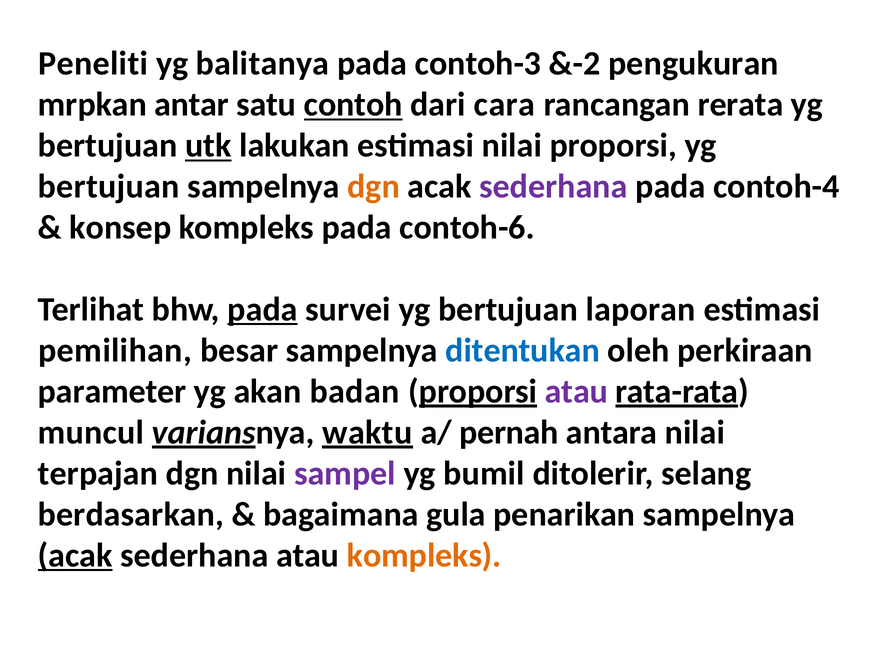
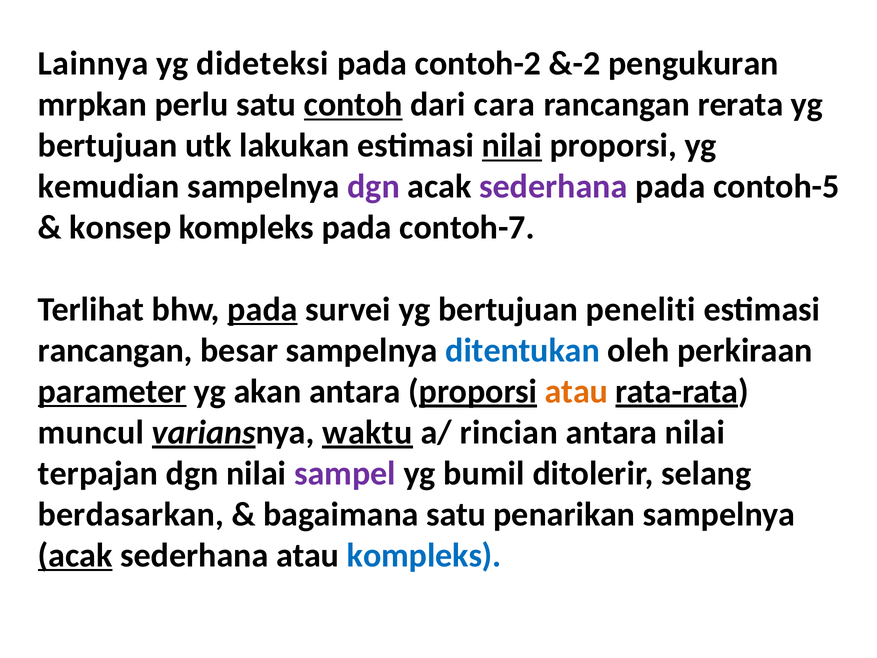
Peneliti: Peneliti -> Lainnya (93, 64)
balitanya: balitanya -> dideteksi (262, 64)
contoh-3: contoh-3 -> contoh-2 (478, 64)
antar: antar -> perlu (192, 105)
utk underline: present -> none (208, 146)
nilai underline: none -> present (512, 146)
bertujuan: bertujuan -> kemudian (109, 187)
dgn colour: orange -> purple (373, 187)
contoh-4: contoh-4 -> contoh-5 (776, 187)
contoh-6: contoh-6 -> contoh-7 (467, 227)
laporan: laporan -> peneliti (641, 309)
pemilihan: pemilihan -> rancangan (115, 350)
parameter underline: none -> present (112, 391)
akan badan: badan -> antara (355, 391)
atau colour: purple -> orange (576, 391)
pernah: pernah -> rincian (509, 432)
bagaimana gula: gula -> satu (456, 514)
kompleks colour: orange -> blue (424, 555)
